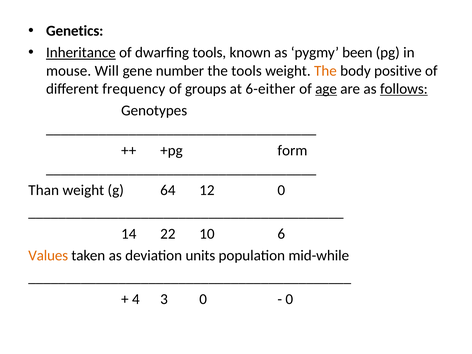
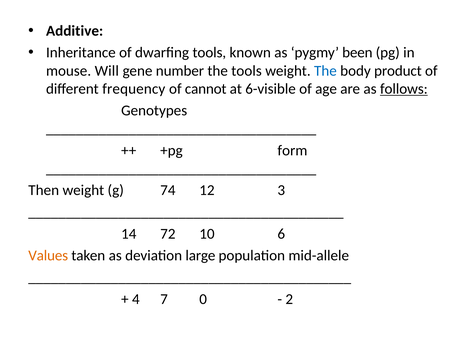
Genetics: Genetics -> Additive (75, 31)
Inheritance underline: present -> none (81, 53)
The colour: orange -> blue (325, 71)
positive: positive -> product (398, 71)
groups: groups -> cannot (206, 89)
6-either: 6-either -> 6-visible (271, 89)
age underline: present -> none (326, 89)
Than: Than -> Then (44, 190)
64: 64 -> 74 (168, 190)
12 0: 0 -> 3 (281, 190)
22: 22 -> 72 (168, 234)
units: units -> large (200, 256)
mid-while: mid-while -> mid-allele (319, 256)
3: 3 -> 7 (164, 299)
0: 0 -> 2 (289, 299)
